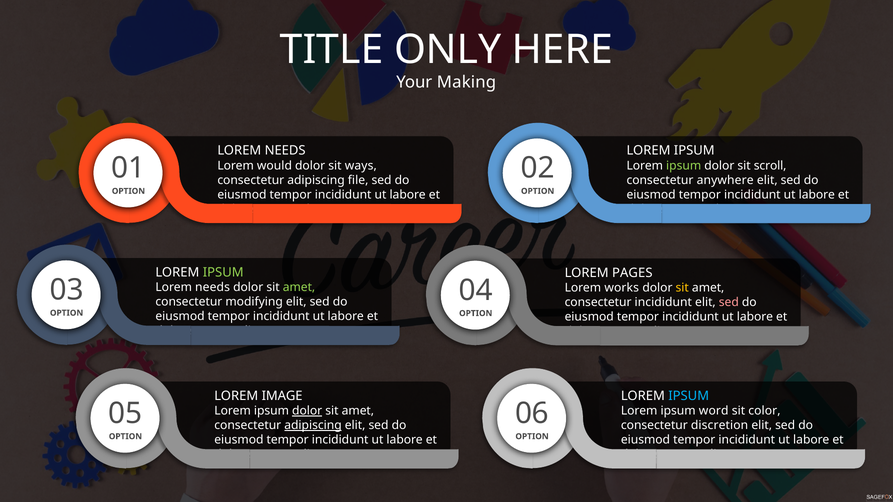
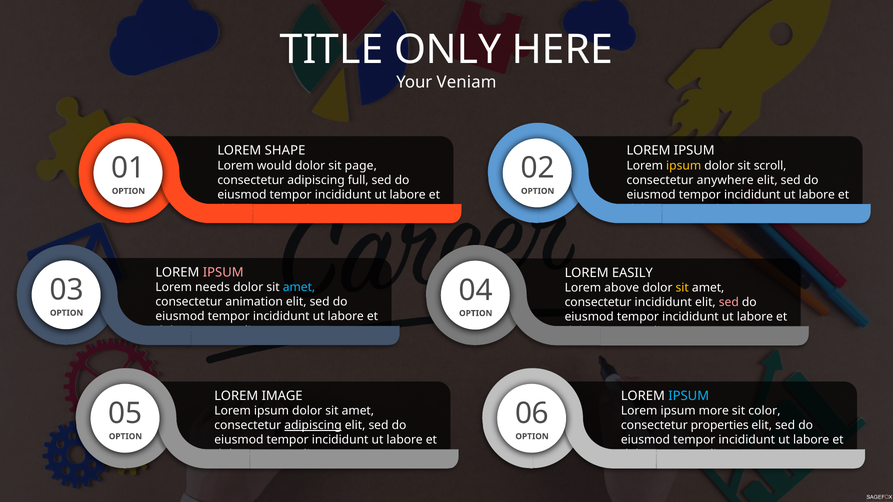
Making: Making -> Veniam (467, 82)
NEEDS: NEEDS -> SHAPE (285, 151)
ways: ways -> page (361, 166)
ipsum colour: light green -> yellow (684, 166)
file: file -> full (358, 180)
IPSUM colour: light green -> pink (223, 273)
PAGES: PAGES -> EASILY (632, 273)
amet colour: light green -> light blue (299, 288)
works: works -> above (622, 288)
modifying: modifying -> animation (254, 302)
dolor underline: present -> none (307, 411)
word: word -> more (714, 411)
discretion: discretion -> properties (720, 426)
